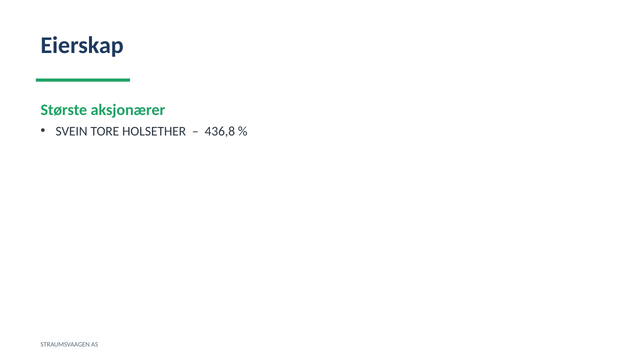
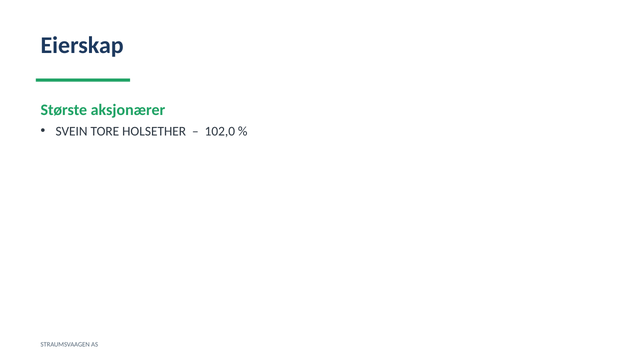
436,8: 436,8 -> 102,0 (220, 131)
